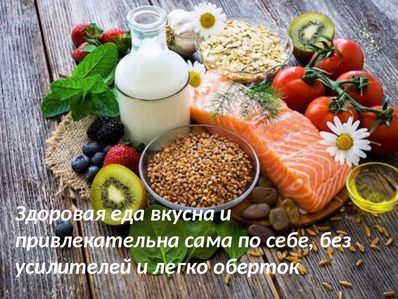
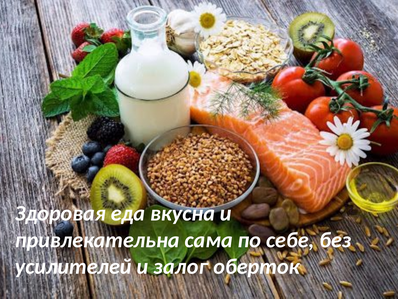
легко: легко -> залог (181, 266)
